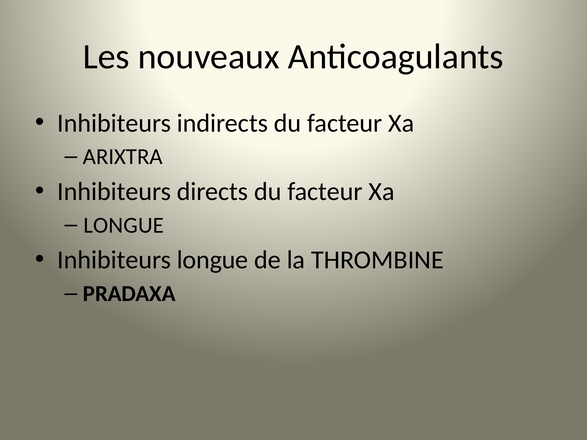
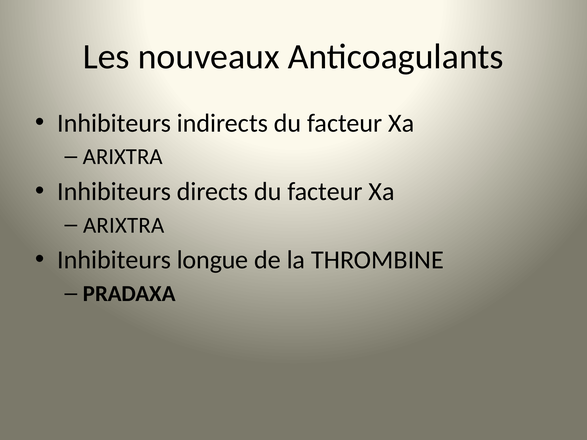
LONGUE: LONGUE -> ARIXTRA (124, 225)
